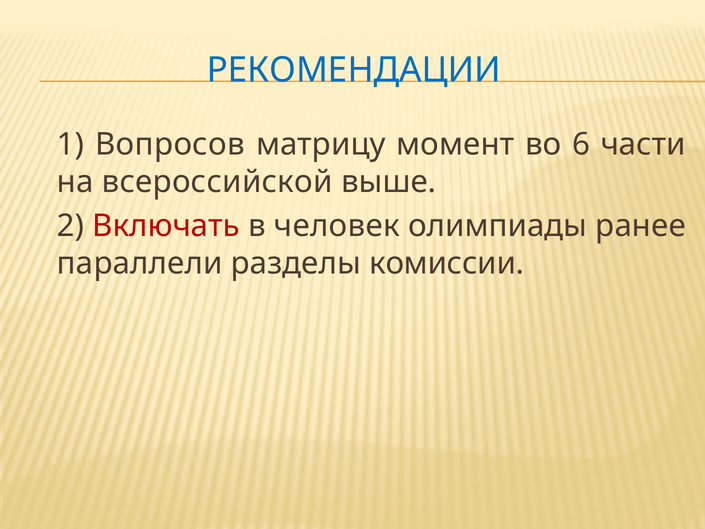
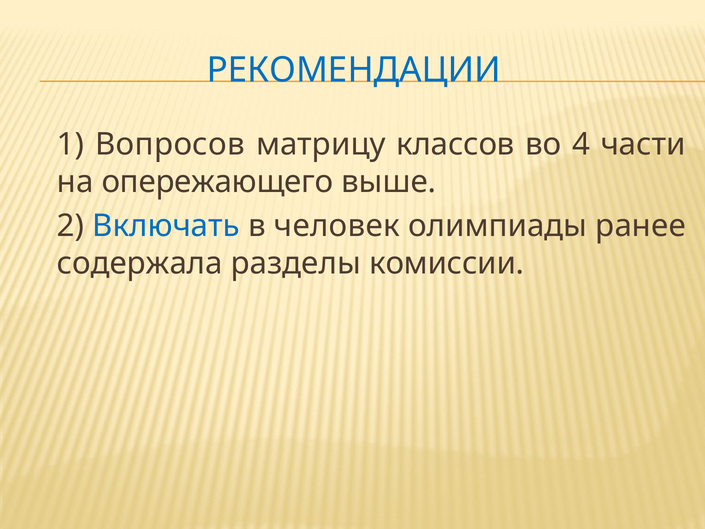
момент: момент -> классов (455, 144)
6: 6 -> 4 (581, 144)
всероссийской: всероссийской -> опережающего (217, 182)
Включать colour: red -> blue (166, 226)
параллели: параллели -> содержала (140, 263)
